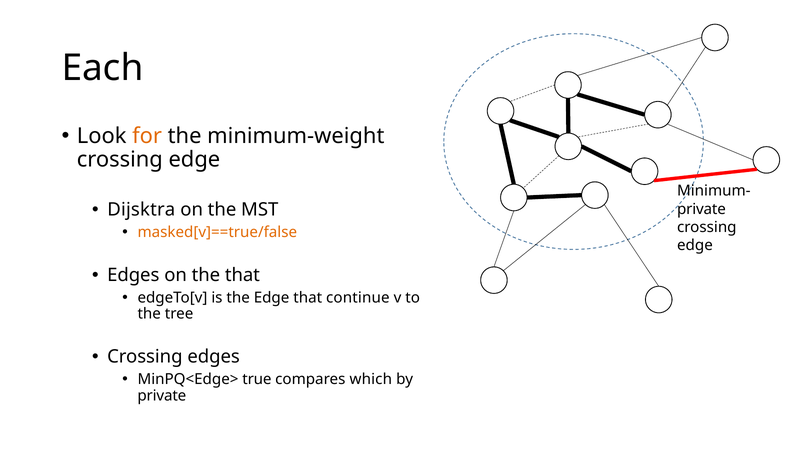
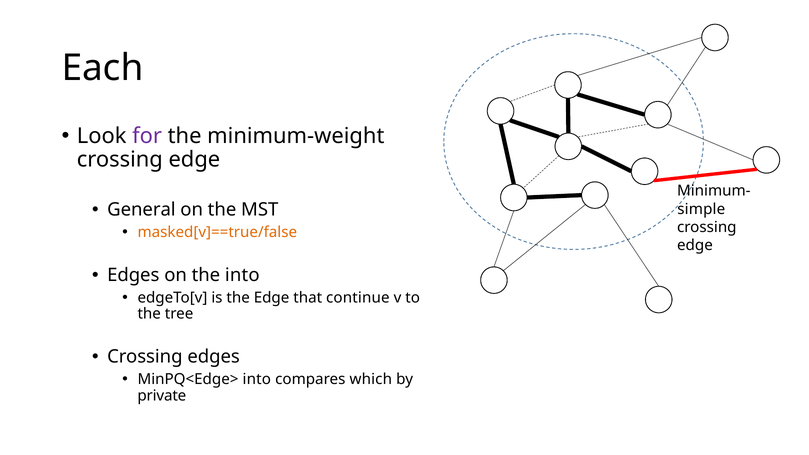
for colour: orange -> purple (147, 136)
Dijsktra: Dijsktra -> General (141, 210)
private: private -> simple (701, 209)
the that: that -> into (242, 275)
MinPQ<Edge> true: true -> into (257, 379)
